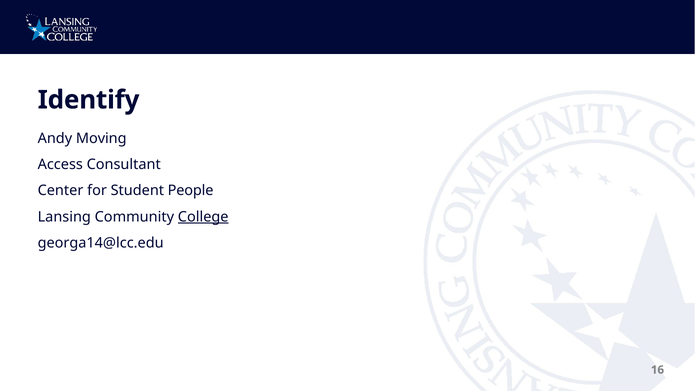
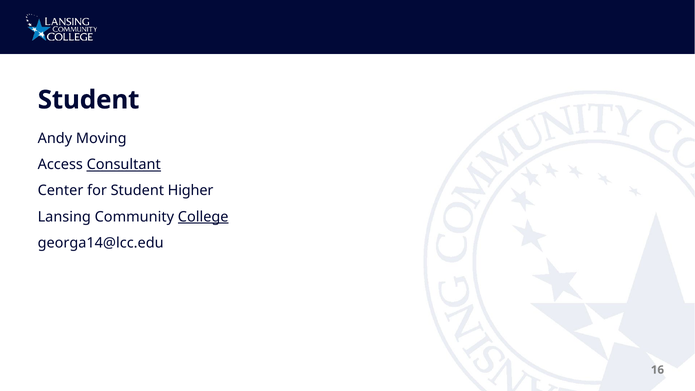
Identify: Identify -> Student (89, 100)
Consultant underline: none -> present (124, 165)
People: People -> Higher (191, 191)
